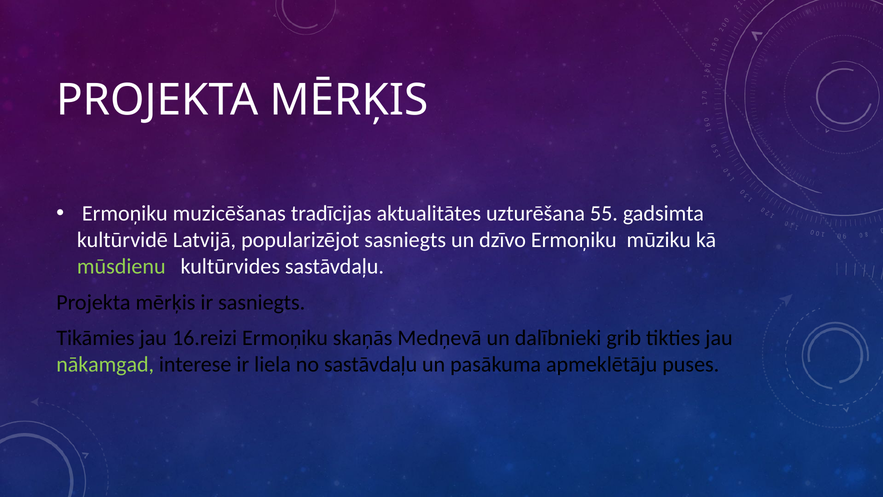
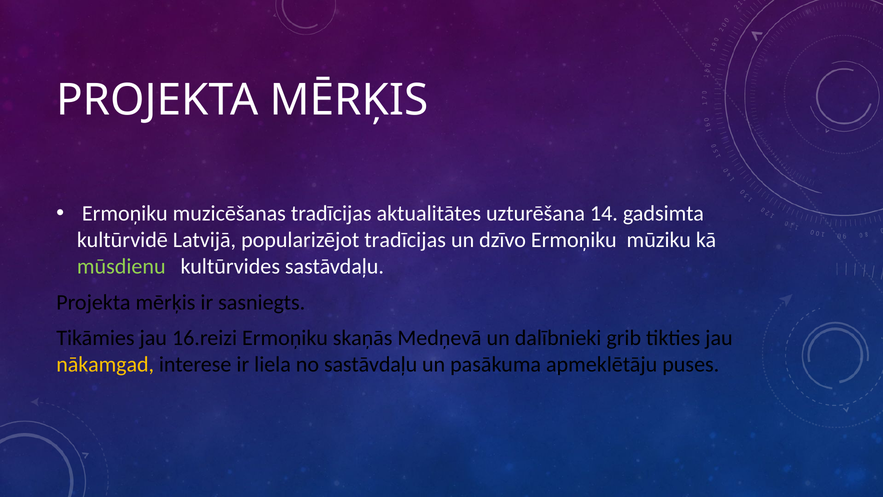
55: 55 -> 14 (604, 213)
popularizējot sasniegts: sasniegts -> tradīcijas (405, 240)
nākamgad colour: light green -> yellow (105, 364)
